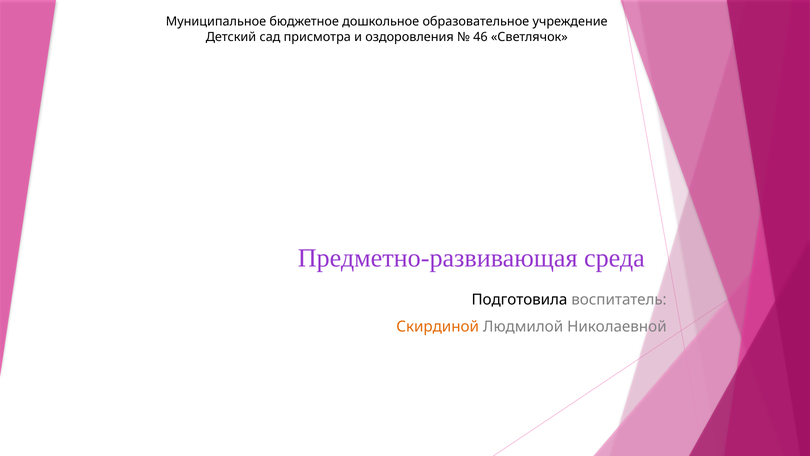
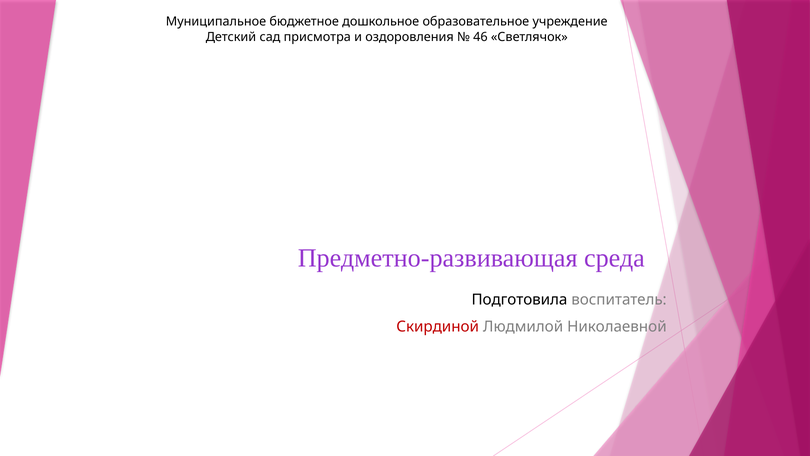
Скирдиной colour: orange -> red (438, 326)
